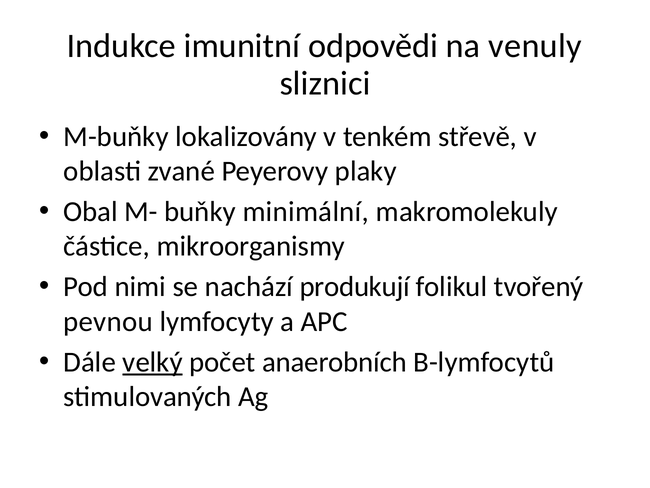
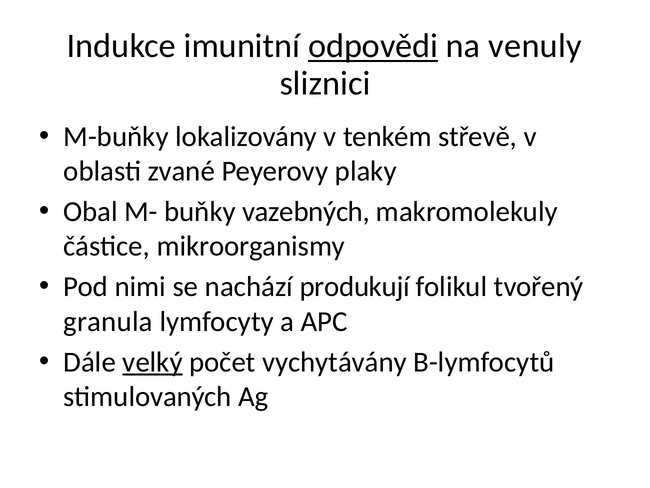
odpovědi underline: none -> present (373, 46)
minimální: minimální -> vazebných (306, 211)
pevnou: pevnou -> granula (108, 321)
anaerobních: anaerobních -> vychytávány (334, 362)
